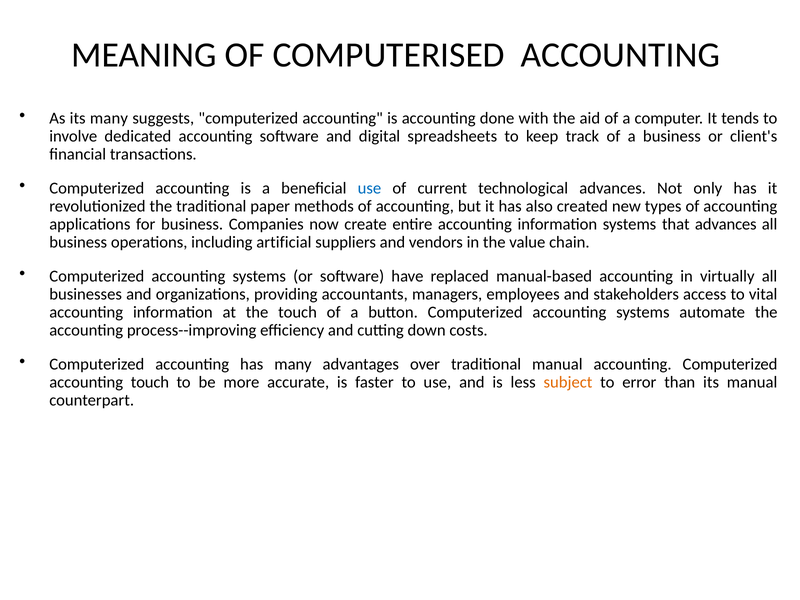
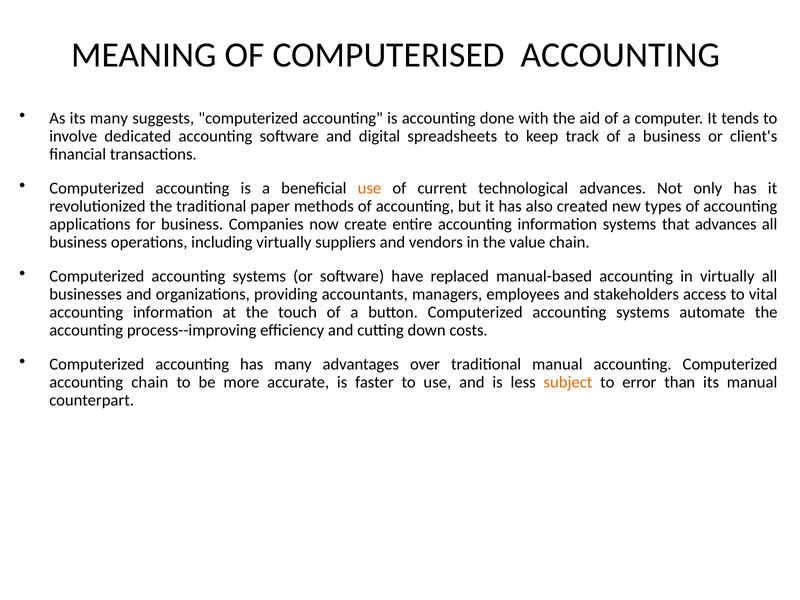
use colour: blue -> orange (369, 188)
including artificial: artificial -> virtually (284, 242)
accounting touch: touch -> chain (150, 382)
